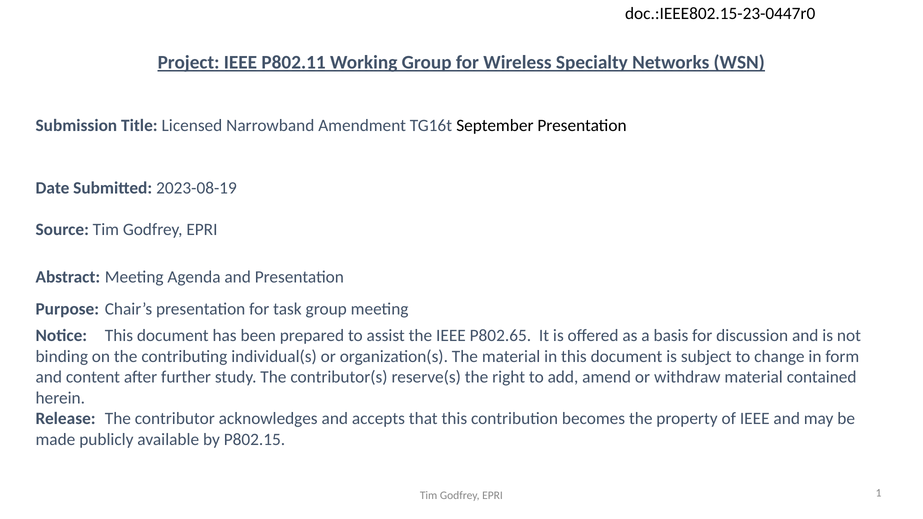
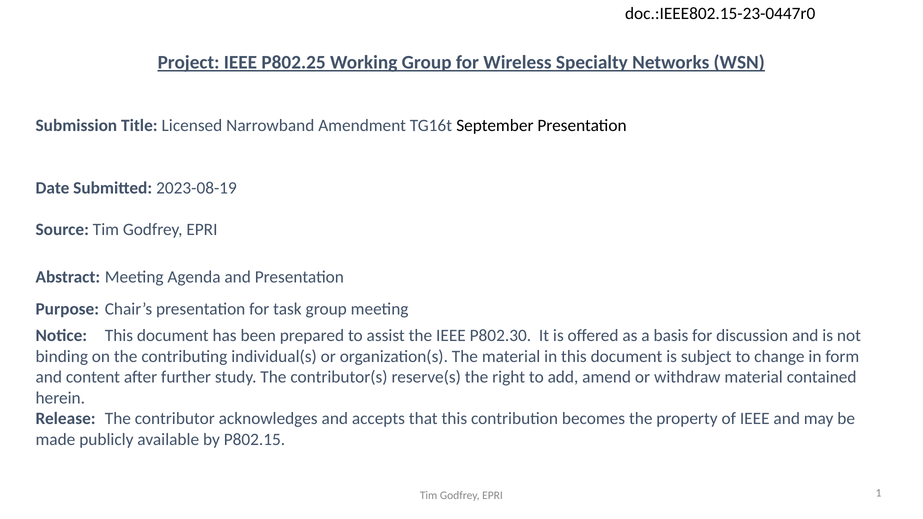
P802.11: P802.11 -> P802.25 (294, 62)
P802.65: P802.65 -> P802.30 (500, 336)
